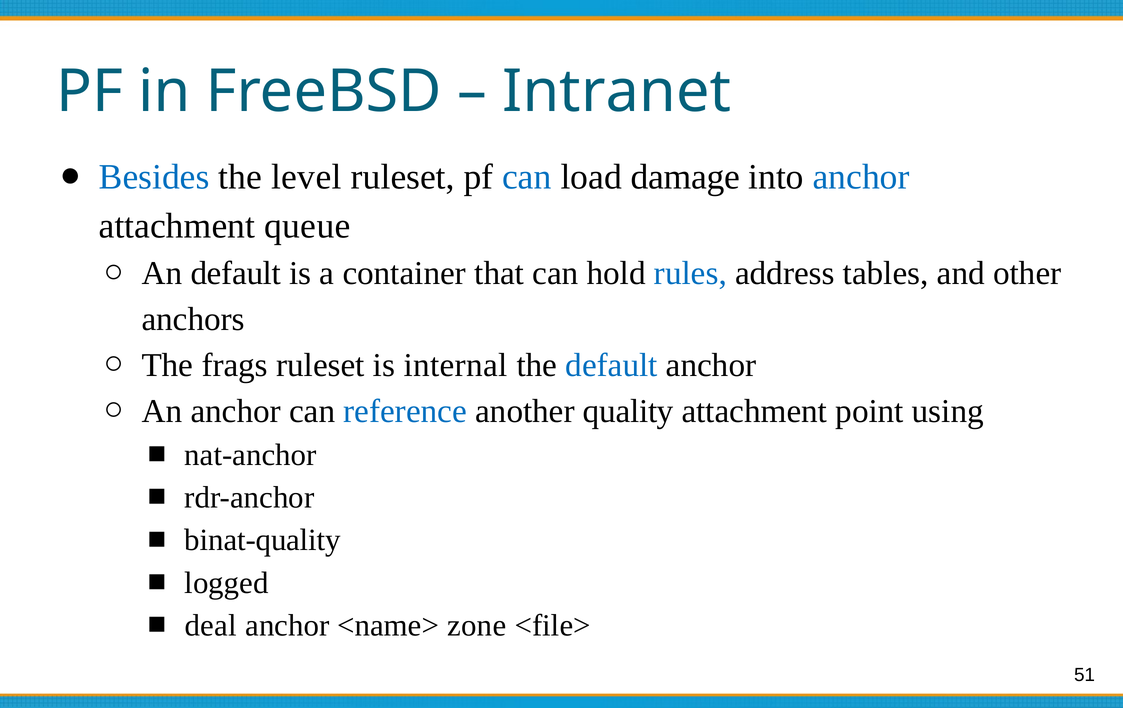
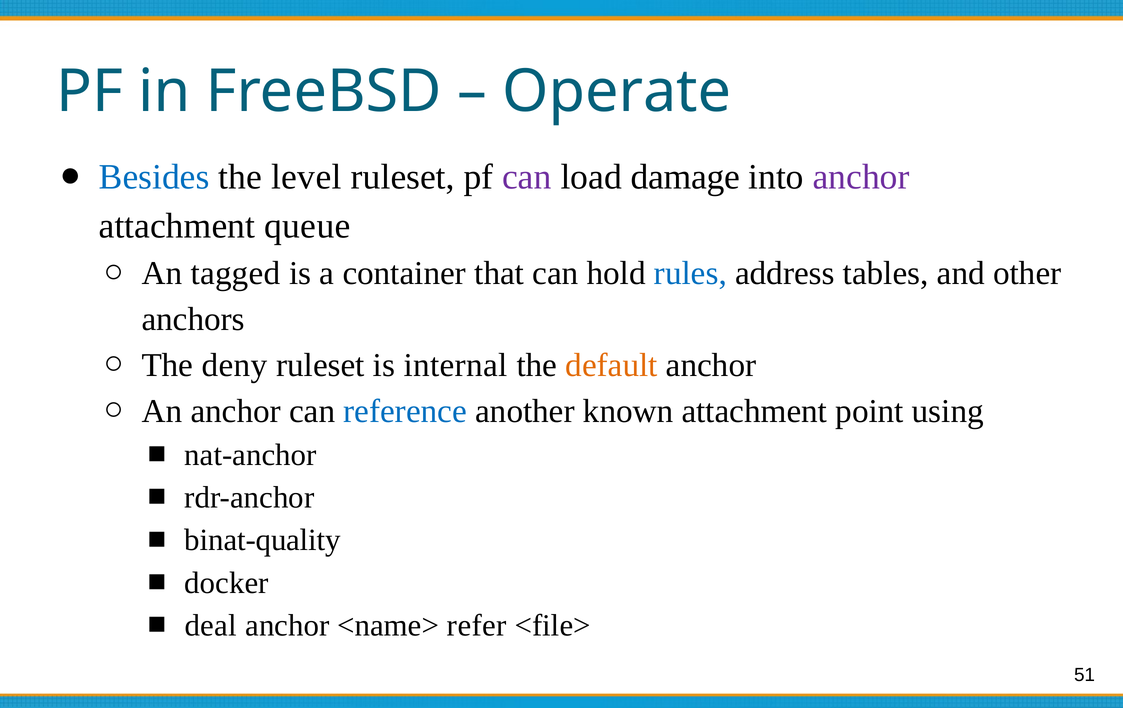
Intranet: Intranet -> Operate (617, 91)
can colour: blue -> purple (527, 177)
anchor colour: blue -> purple (861, 177)
An default: default -> tagged (236, 273)
frags: frags -> deny (235, 365)
default colour: blue -> orange (612, 365)
quality: quality -> known (628, 411)
logged: logged -> docker (226, 583)
zone: zone -> refer (477, 625)
